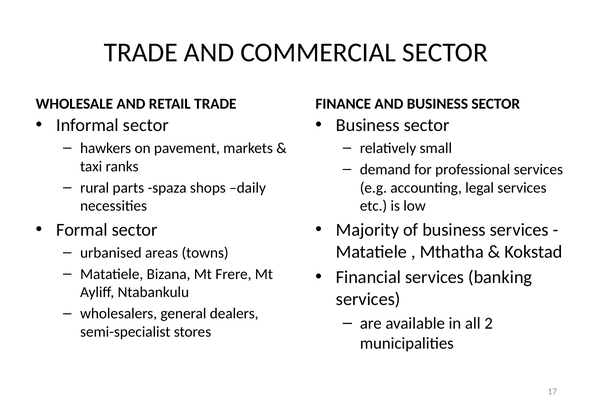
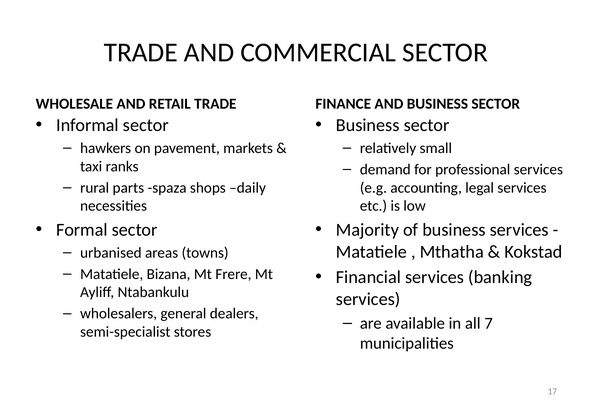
2: 2 -> 7 (489, 323)
